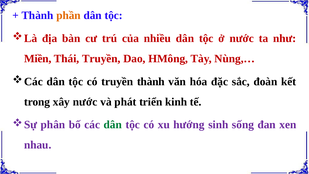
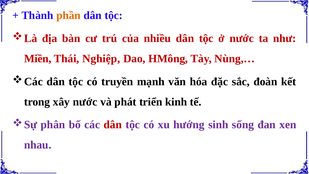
Thái Truyền: Truyền -> Nghiệp (101, 59)
truyền thành: thành -> mạnh (151, 81)
dân colour: green -> red (113, 125)
